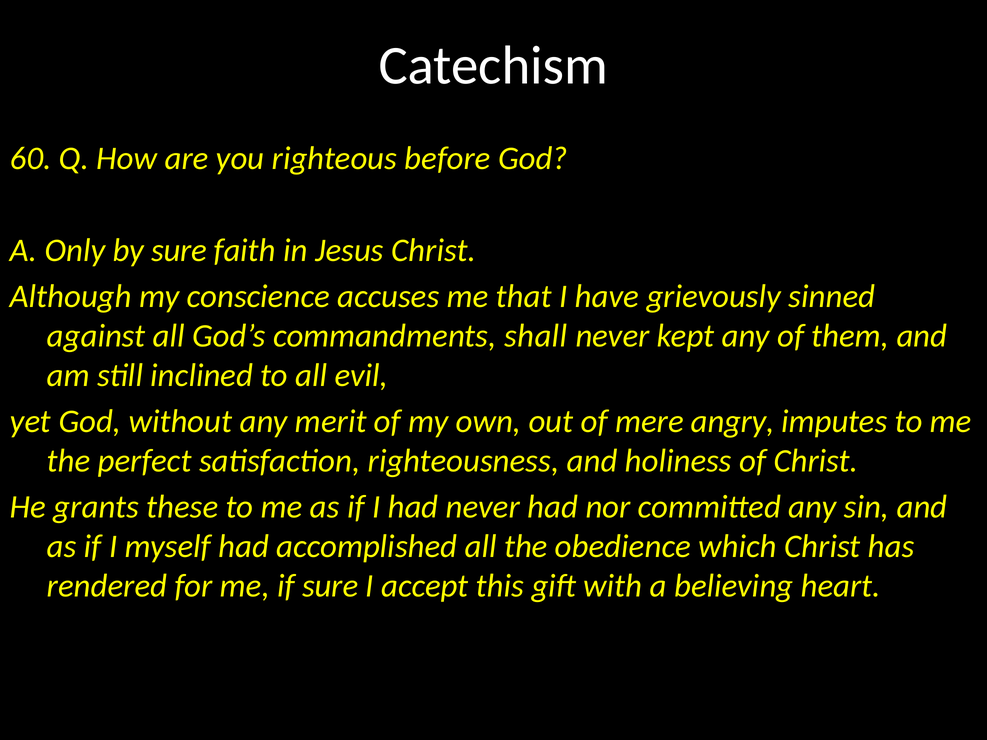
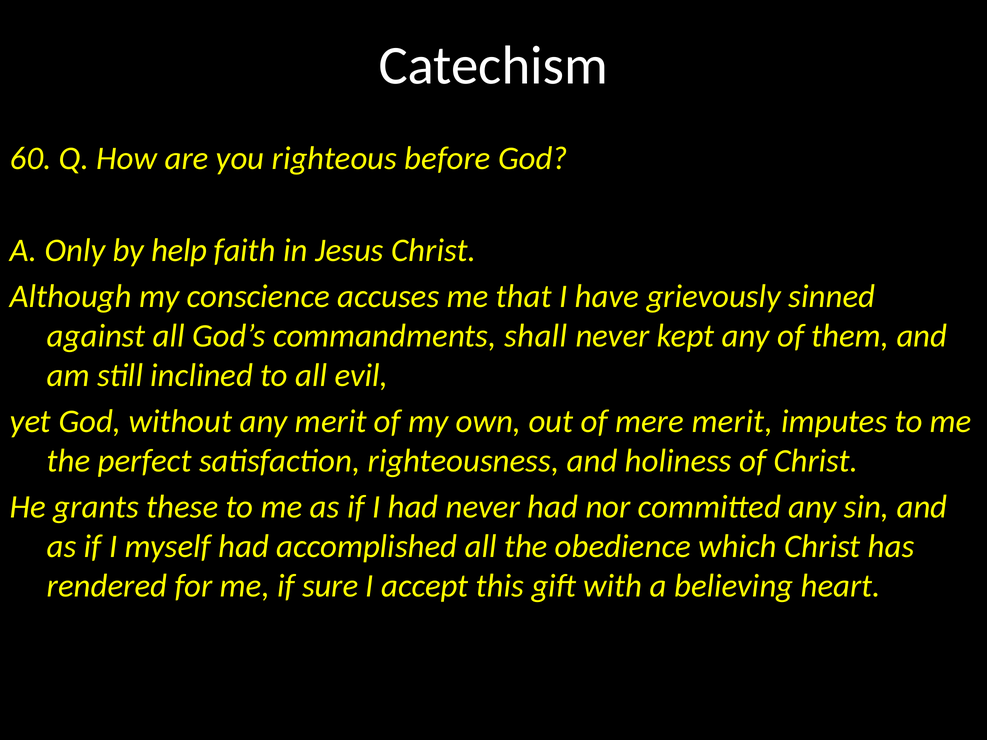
by sure: sure -> help (179, 251)
mere angry: angry -> merit (732, 422)
